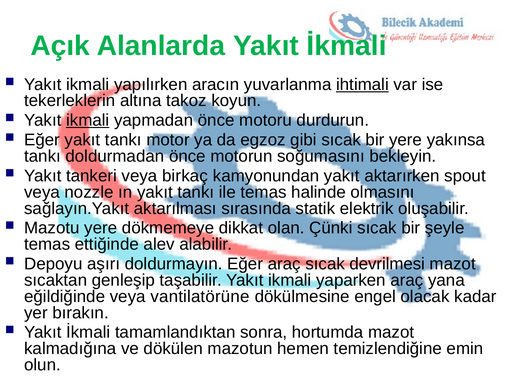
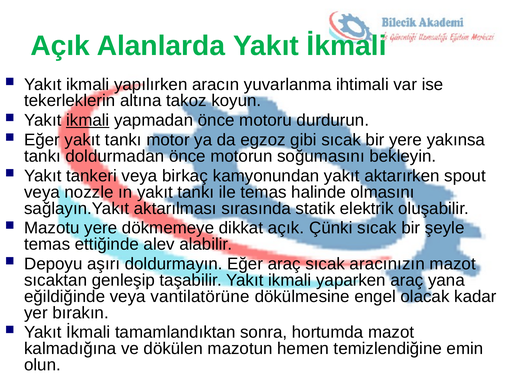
ihtimali underline: present -> none (362, 84)
dikkat olan: olan -> açık (286, 228)
devrilmesi: devrilmesi -> aracınızın (387, 264)
